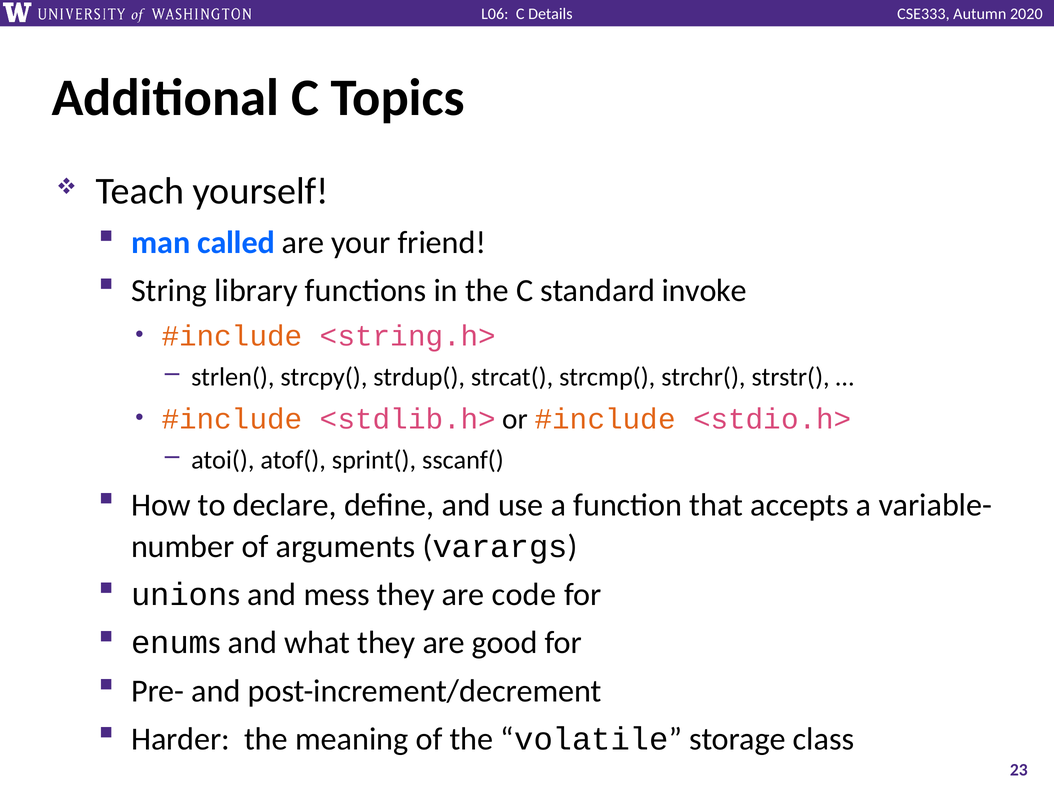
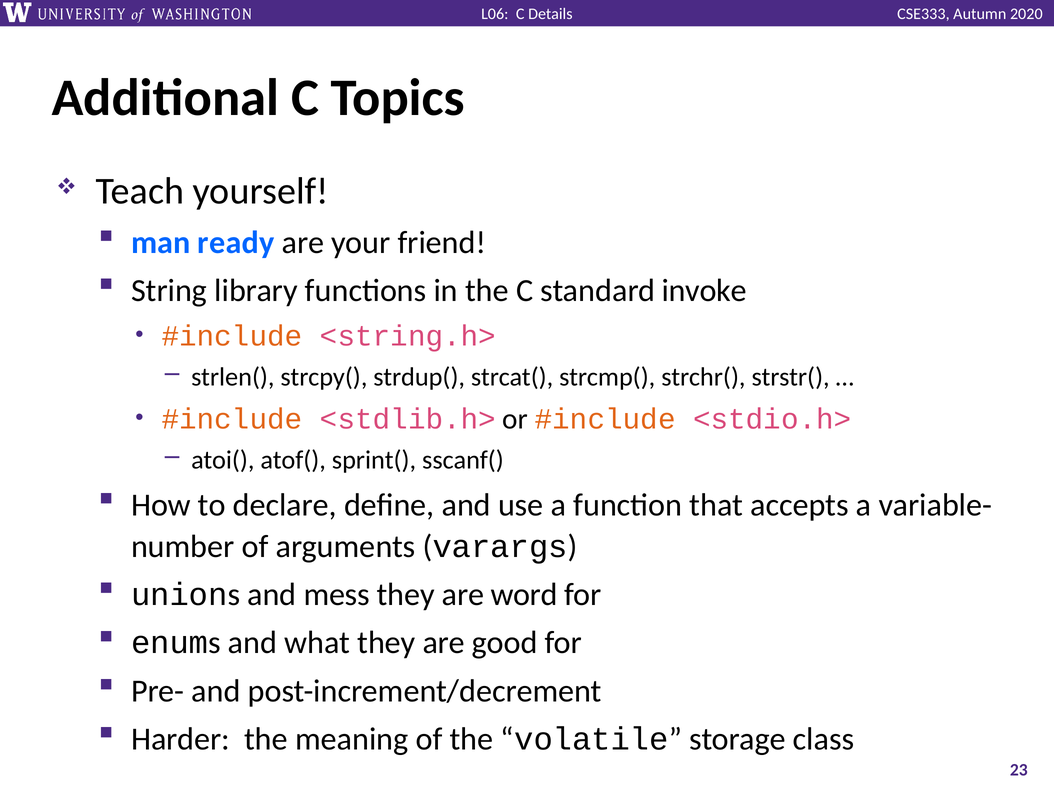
called: called -> ready (236, 243)
code: code -> word (524, 595)
